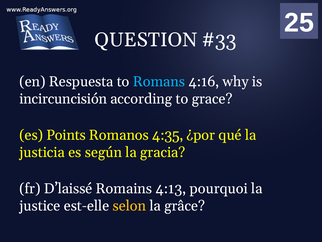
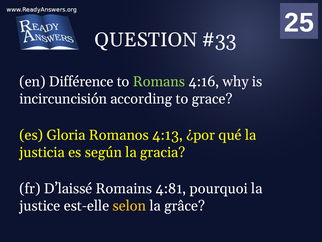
Respuesta: Respuesta -> Différence (81, 81)
Romans colour: light blue -> light green (159, 81)
Points: Points -> Gloria (66, 135)
4:35: 4:35 -> 4:13 (168, 135)
4:13: 4:13 -> 4:81 (171, 188)
